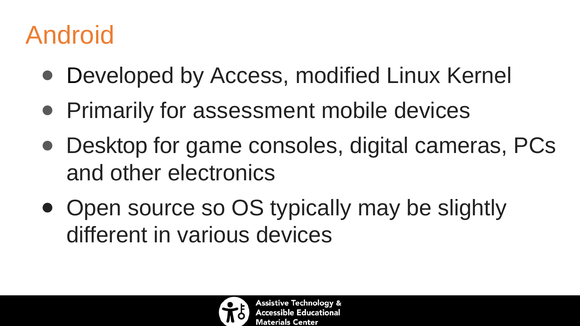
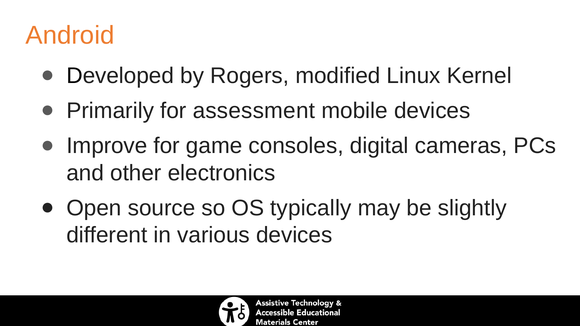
Access: Access -> Rogers (250, 76)
Desktop: Desktop -> Improve (107, 146)
